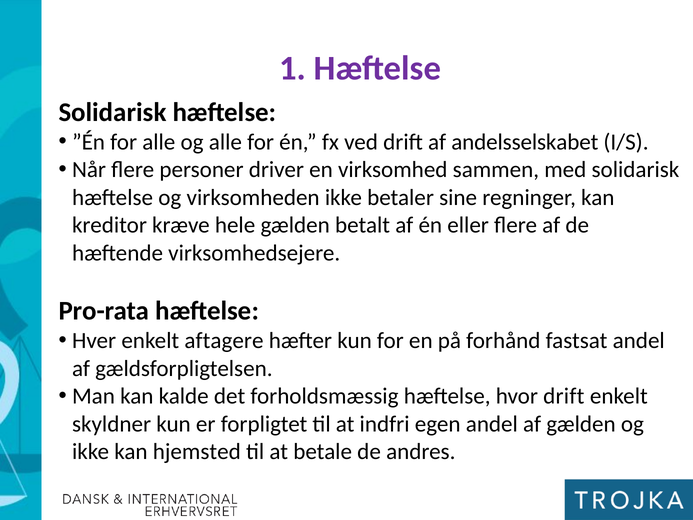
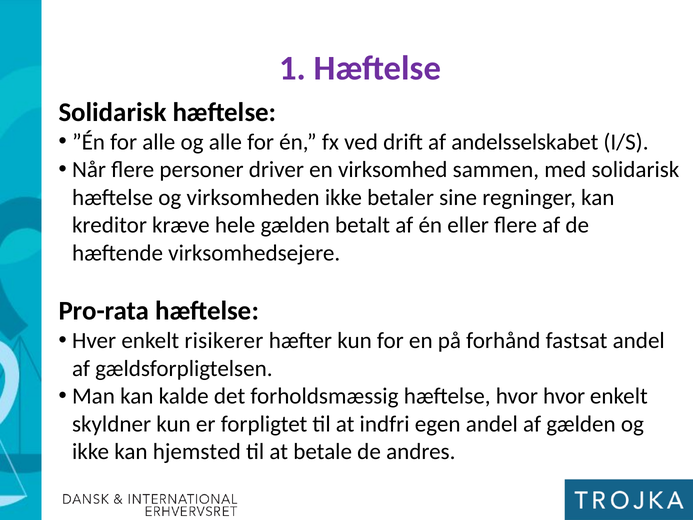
aftagere: aftagere -> risikerer (224, 341)
hvor drift: drift -> hvor (564, 396)
